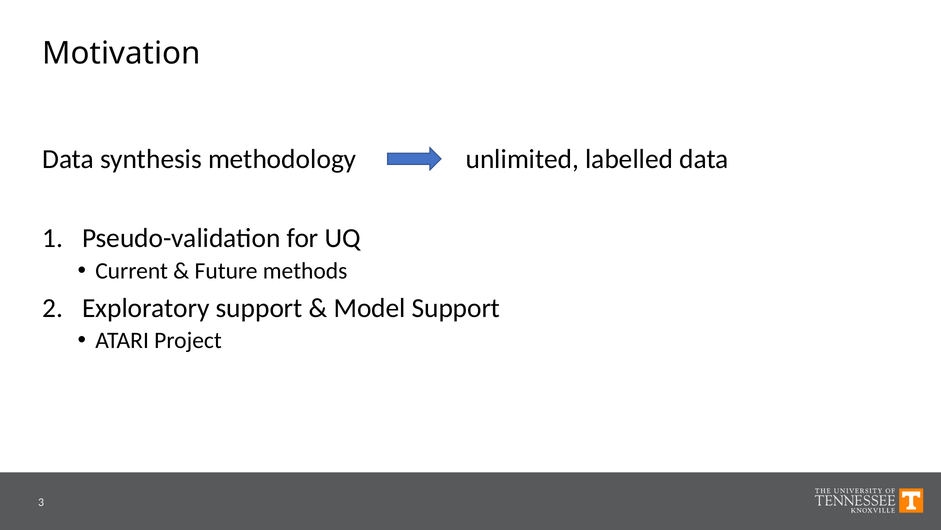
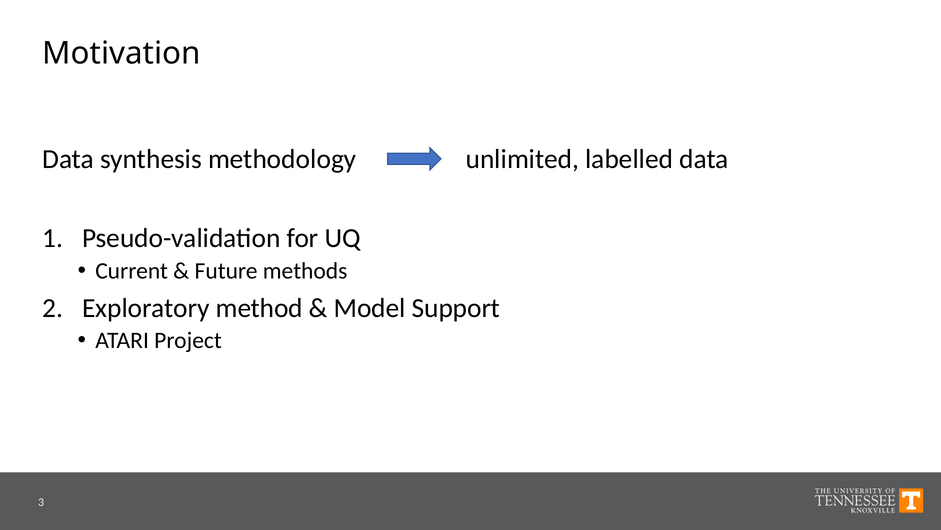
Exploratory support: support -> method (259, 308)
